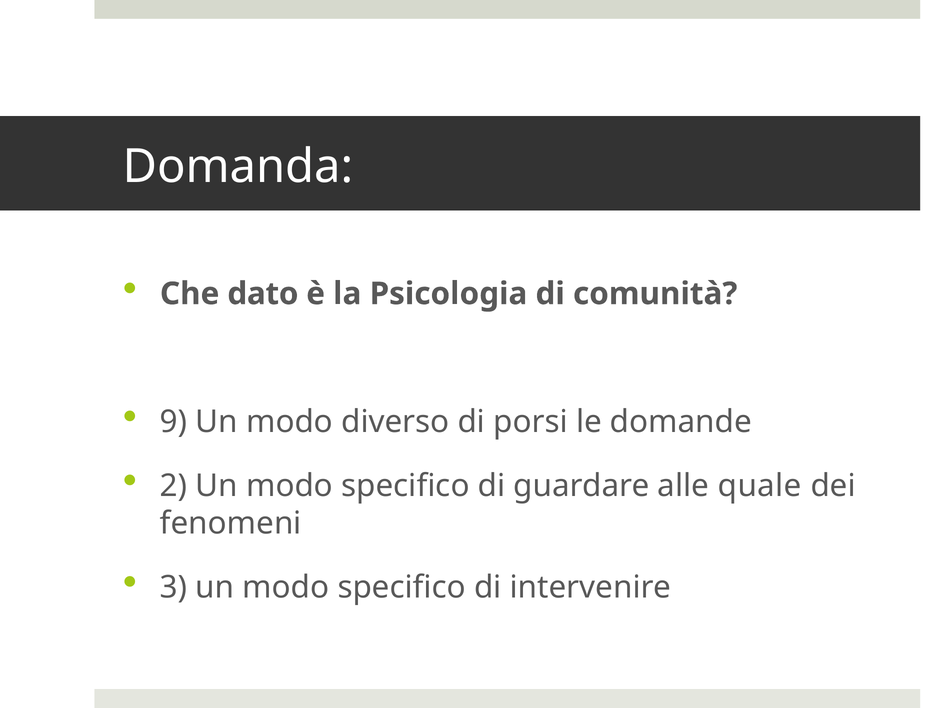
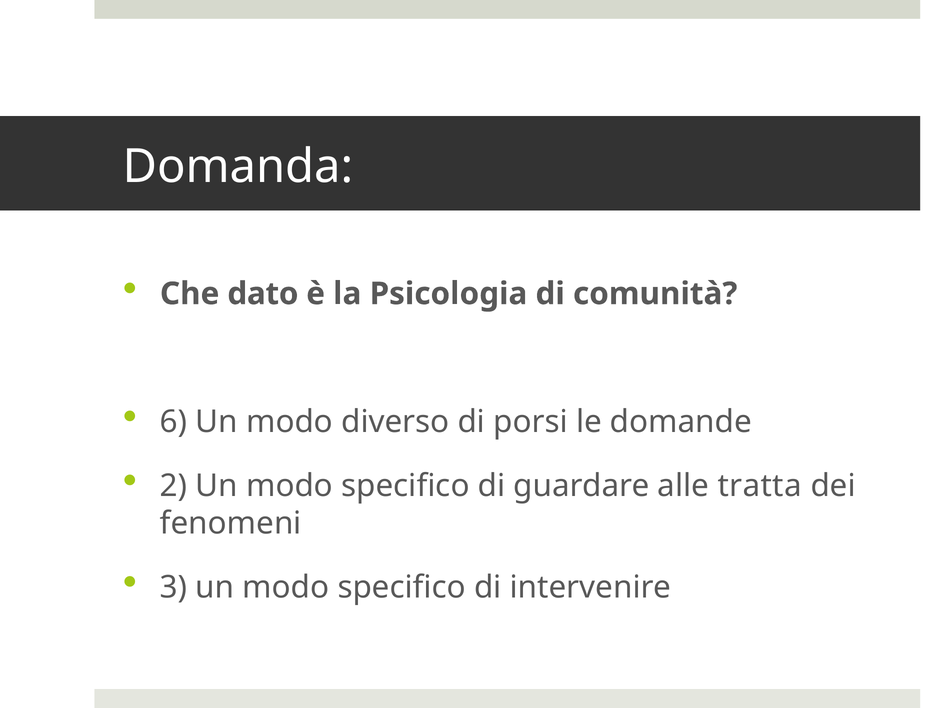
9: 9 -> 6 (174, 422)
quale: quale -> tratta (760, 486)
